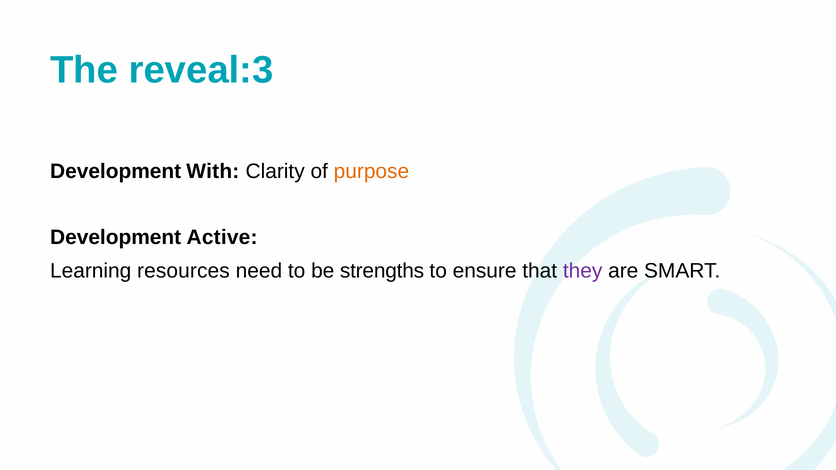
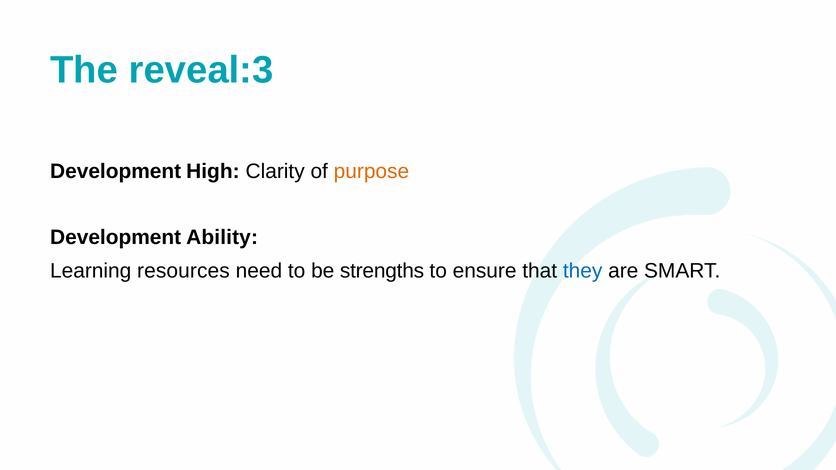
With: With -> High (213, 171)
Active: Active -> Ability (222, 238)
they colour: purple -> blue (583, 271)
